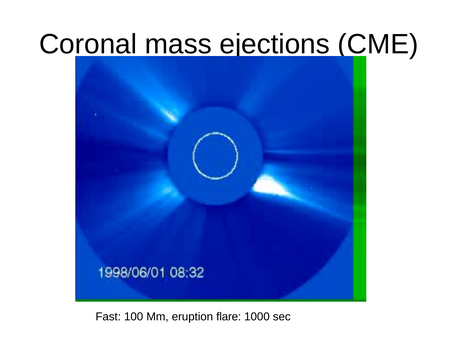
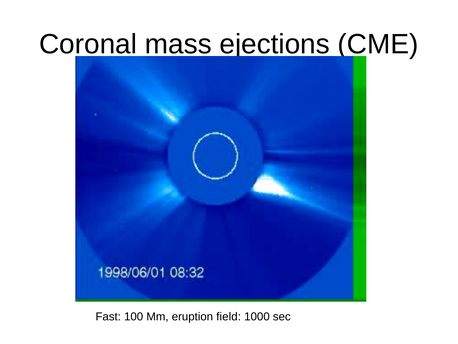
flare: flare -> field (229, 316)
